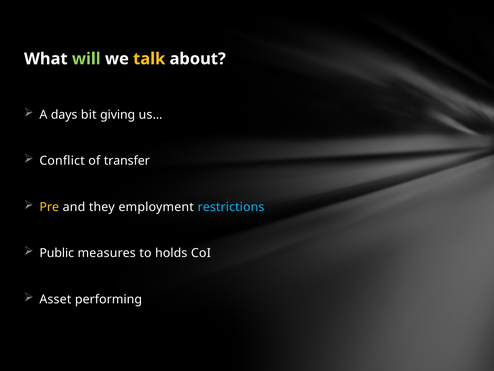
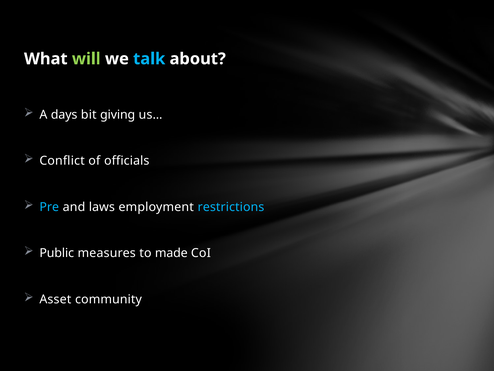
talk colour: yellow -> light blue (149, 59)
transfer: transfer -> officials (127, 161)
Pre colour: yellow -> light blue (49, 207)
they: they -> laws (102, 207)
holds: holds -> made (171, 253)
performing: performing -> community (108, 299)
